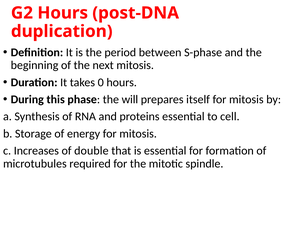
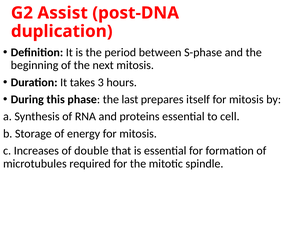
G2 Hours: Hours -> Assist (63, 13)
0: 0 -> 3 (101, 82)
will: will -> last (130, 100)
